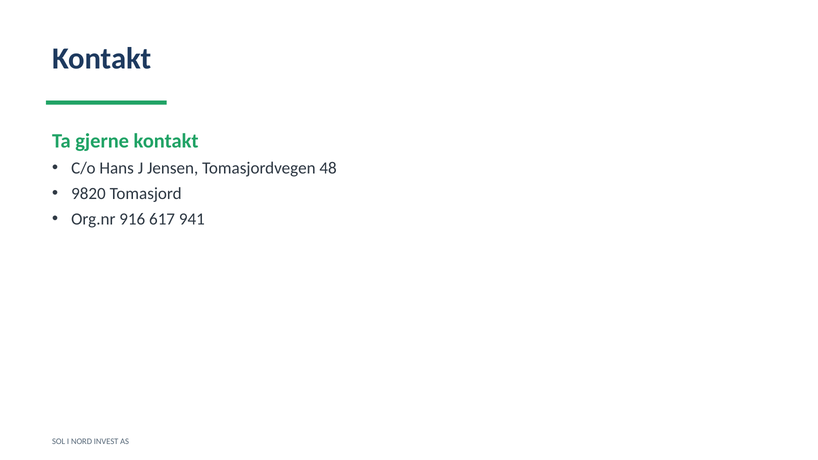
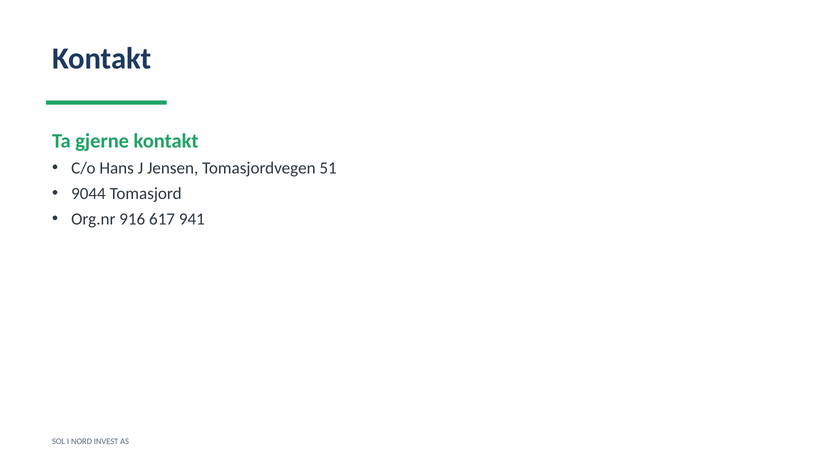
48: 48 -> 51 (328, 168)
9820: 9820 -> 9044 (88, 194)
